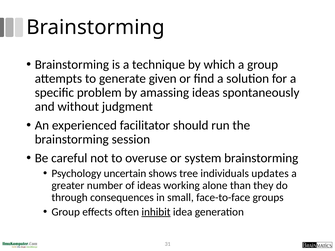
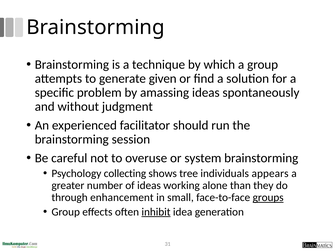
uncertain: uncertain -> collecting (125, 174)
updates: updates -> appears (270, 174)
consequences: consequences -> enhancement (122, 198)
groups underline: none -> present (268, 198)
